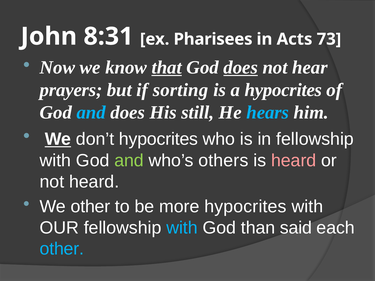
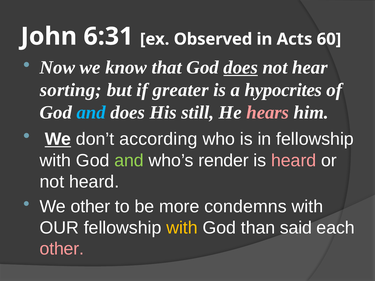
8:31: 8:31 -> 6:31 (108, 36)
Pharisees: Pharisees -> Observed (213, 39)
73: 73 -> 60 (329, 39)
that underline: present -> none (167, 68)
prayers: prayers -> sorting (71, 90)
sorting: sorting -> greater (181, 90)
hears colour: light blue -> pink (268, 113)
don’t hypocrites: hypocrites -> according (158, 139)
others: others -> render (224, 161)
more hypocrites: hypocrites -> condemns (245, 207)
with colour: light blue -> yellow (182, 228)
other colour: light blue -> pink (62, 249)
